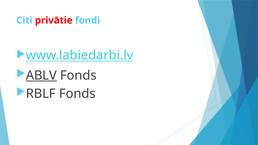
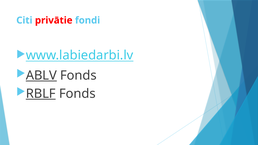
RBLF underline: none -> present (41, 94)
